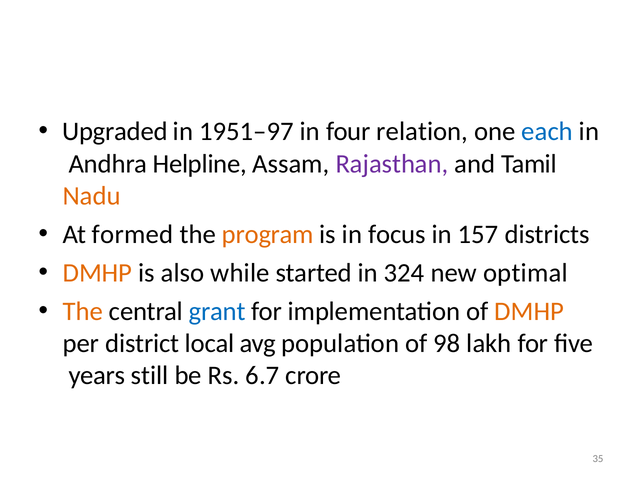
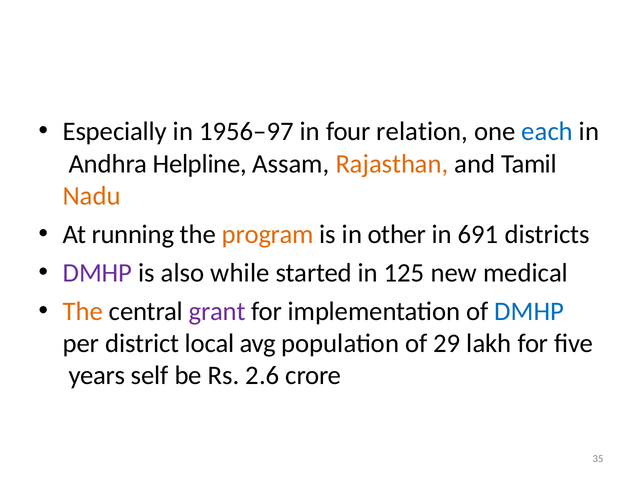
Upgraded: Upgraded -> Especially (115, 132)
1951–97: 1951–97 -> 1956–97 (246, 132)
Rajasthan colour: purple -> orange (392, 164)
formed: formed -> running (133, 235)
focus: focus -> other (397, 235)
157: 157 -> 691 (478, 235)
DMHP colour: orange -> purple (97, 273)
324: 324 -> 125 (404, 273)
optimal: optimal -> medical (526, 273)
grant colour: blue -> purple (217, 312)
DMHP colour: orange -> blue (529, 312)
98: 98 -> 29 (447, 344)
still: still -> self (150, 376)
6.7: 6.7 -> 2.6 (262, 376)
